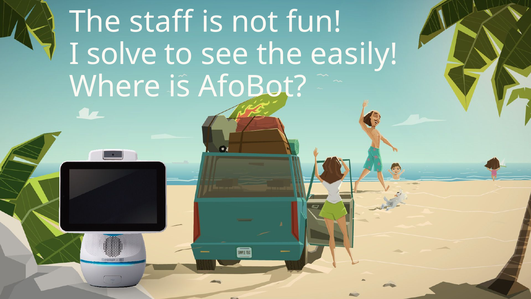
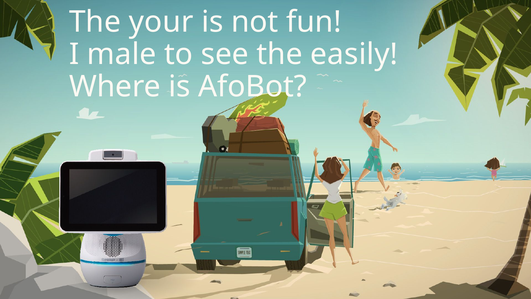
staff: staff -> your (161, 22)
solve: solve -> male (122, 54)
